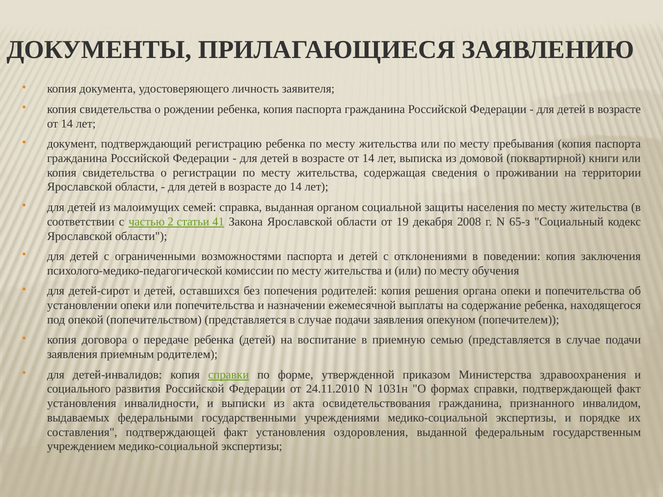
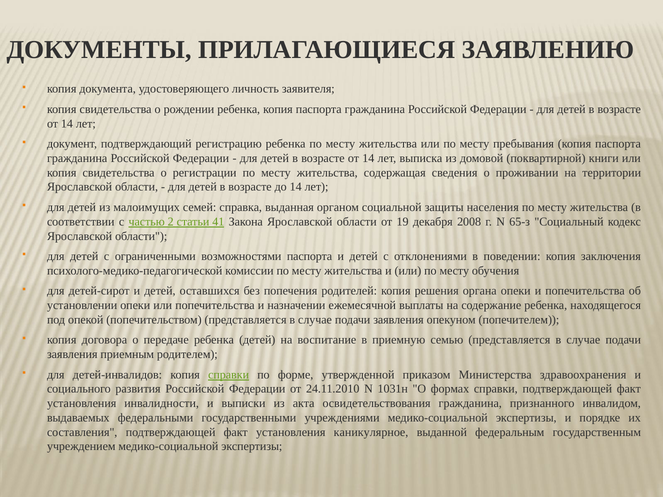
оздоровления: оздоровления -> каникулярное (371, 432)
